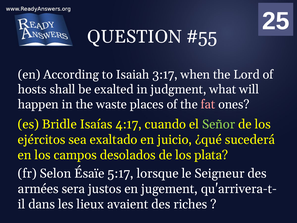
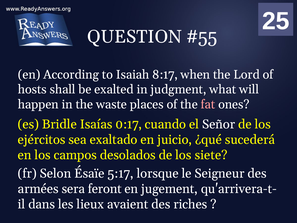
3:17: 3:17 -> 8:17 (165, 75)
4:17: 4:17 -> 0:17 (129, 124)
Señor colour: light green -> white (219, 124)
plata: plata -> siete (211, 155)
justos: justos -> feront (105, 189)
